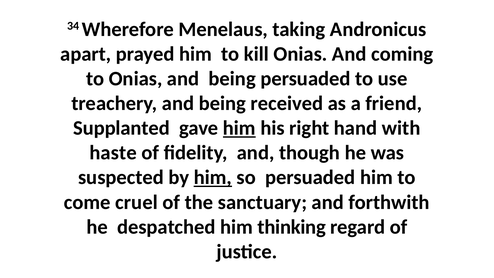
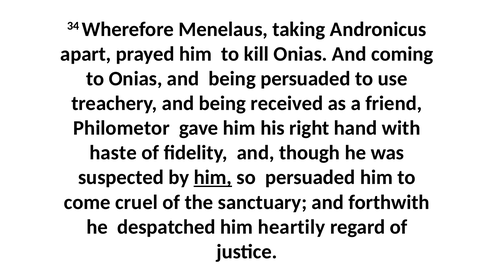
Supplanted: Supplanted -> Philometor (121, 128)
him underline: present -> none (239, 128)
thinking: thinking -> heartily (291, 227)
